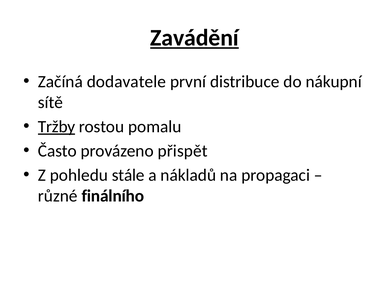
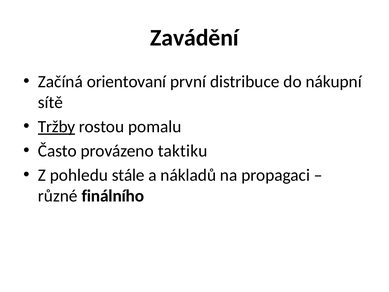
Zavádění underline: present -> none (194, 38)
dodavatele: dodavatele -> orientovaní (126, 82)
přispět: přispět -> taktiku (183, 151)
